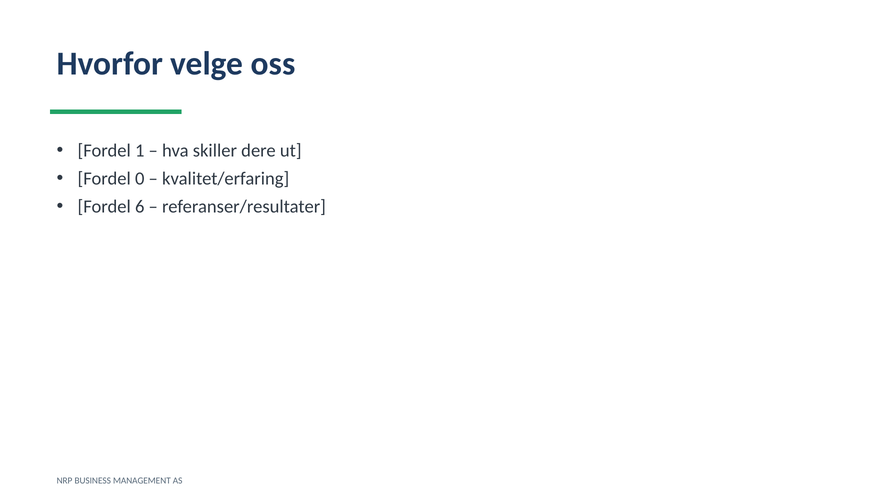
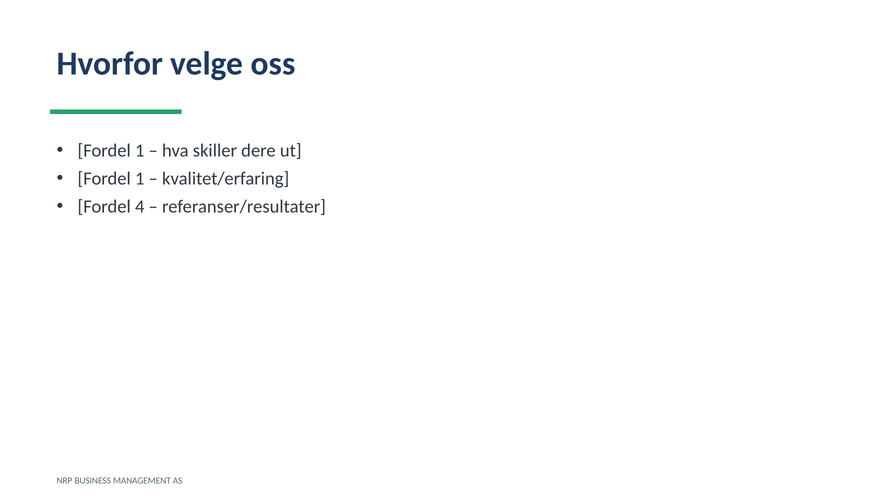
0: 0 -> 1 (140, 179)
6: 6 -> 4 (140, 207)
